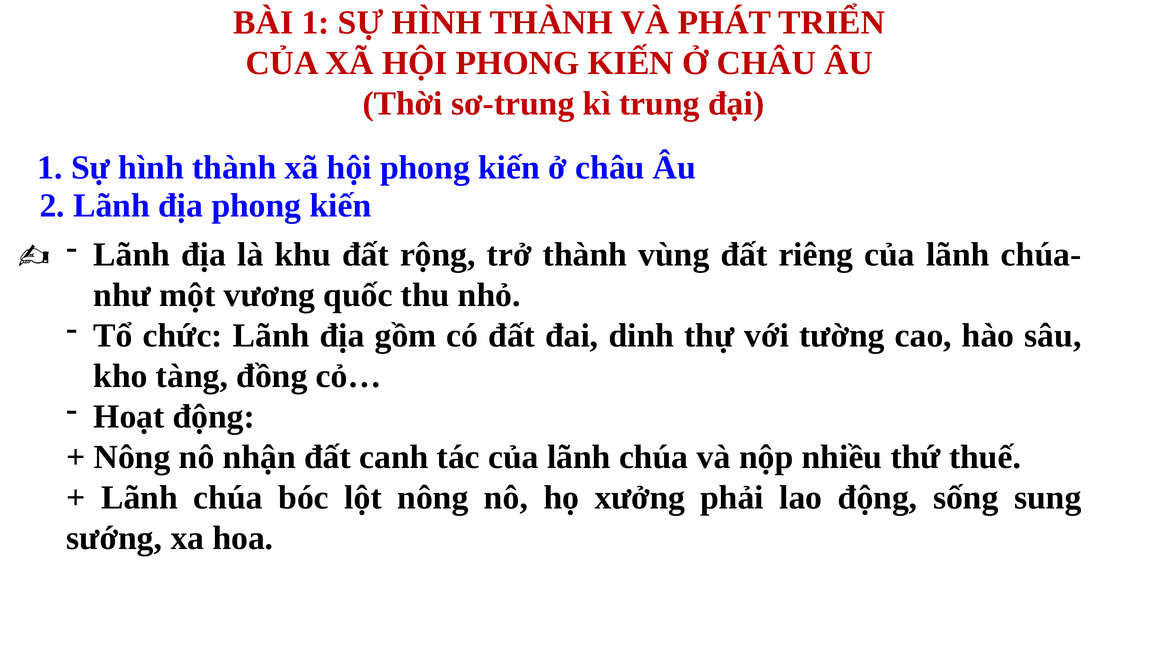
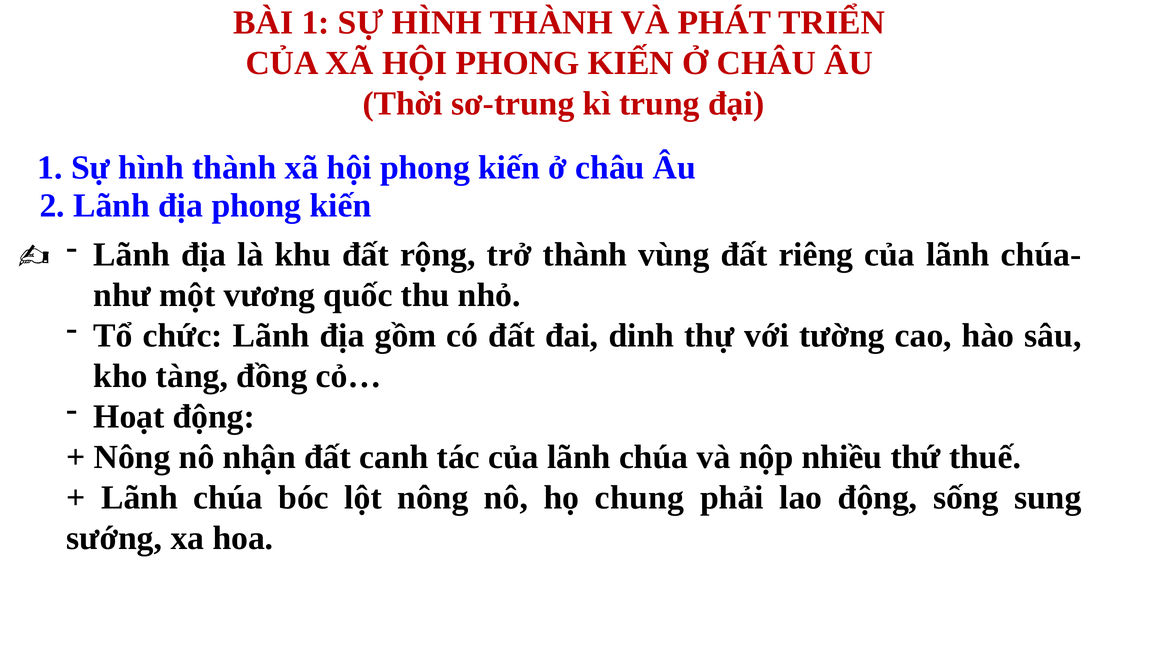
xưởng: xưởng -> chung (640, 498)
